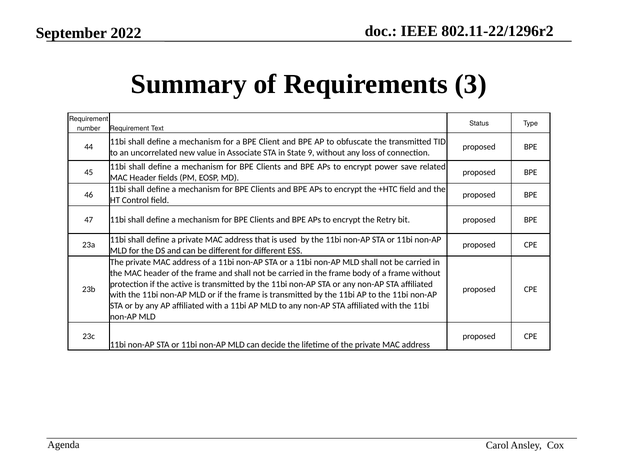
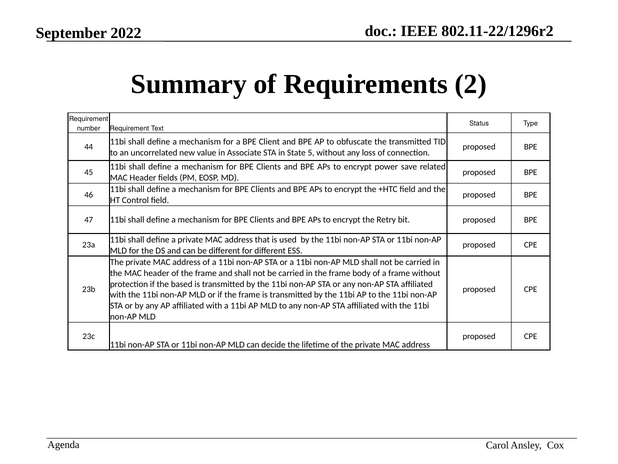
3: 3 -> 2 (471, 84)
9: 9 -> 5 (311, 152)
active: active -> based (182, 284)
